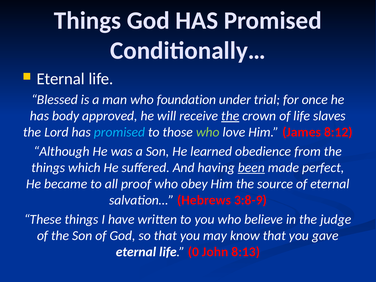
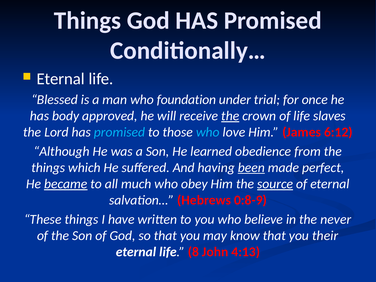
who colour: light green -> light blue (208, 132)
8:12: 8:12 -> 6:12 (338, 132)
became underline: none -> present (66, 184)
proof: proof -> much (136, 184)
source underline: none -> present (275, 184)
3:8-9: 3:8-9 -> 0:8-9 (250, 200)
judge: judge -> never (336, 219)
gave: gave -> their (325, 236)
0: 0 -> 8 (193, 252)
8:13: 8:13 -> 4:13 (246, 252)
